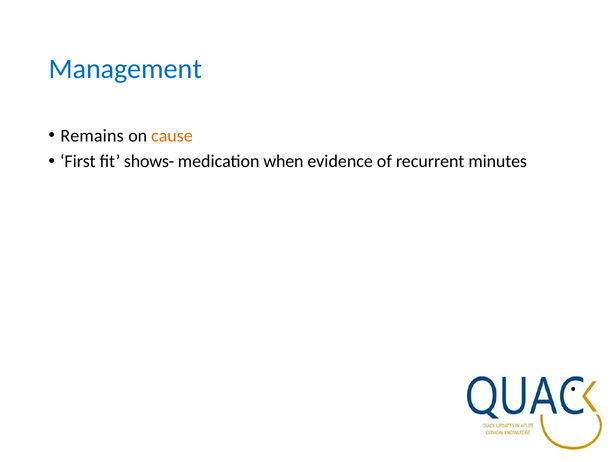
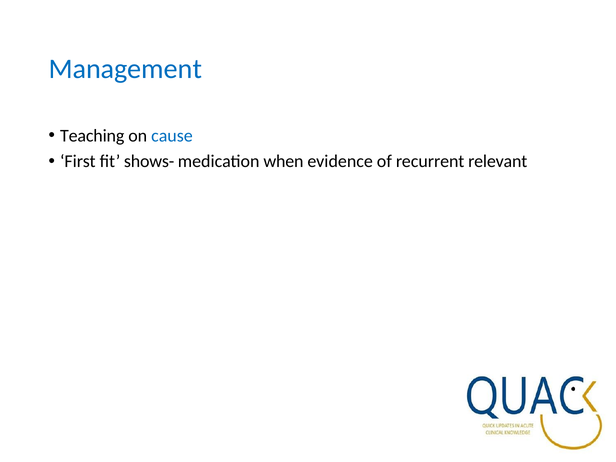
Remains: Remains -> Teaching (92, 136)
cause colour: orange -> blue (172, 136)
minutes: minutes -> relevant (498, 161)
